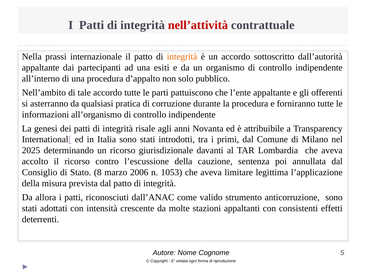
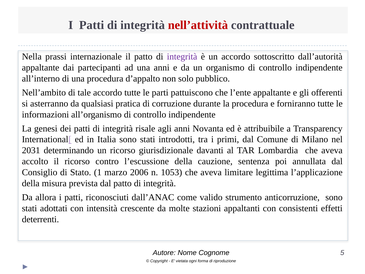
integrità colour: orange -> purple (182, 57)
una esiti: esiti -> anni (162, 68)
2025: 2025 -> 2031 (31, 150)
8: 8 -> 1 (98, 172)
